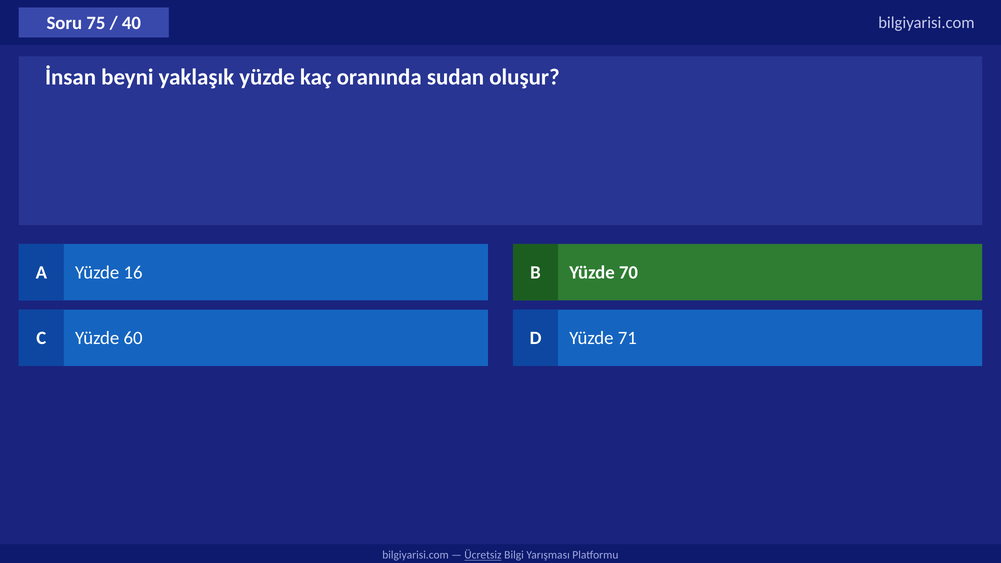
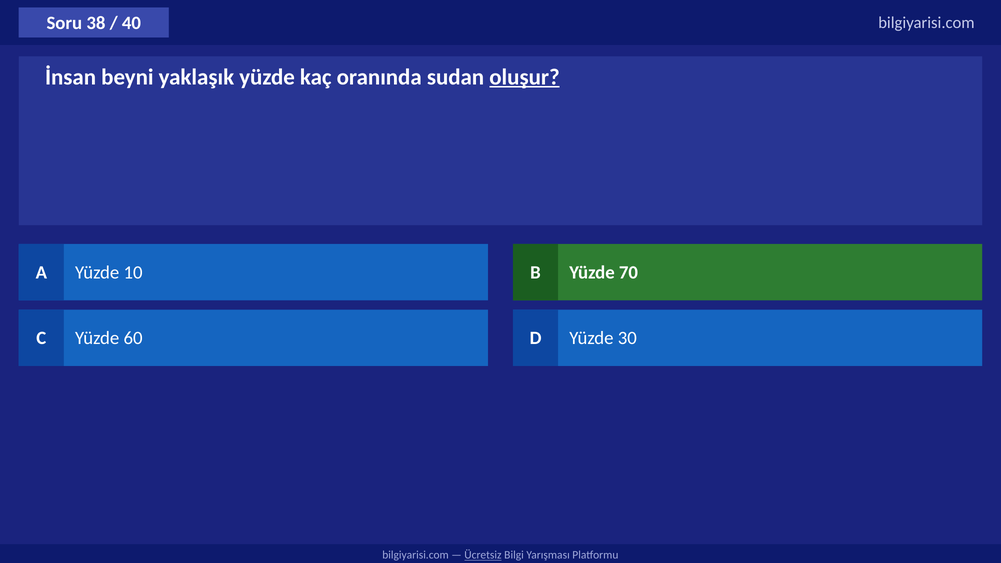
75: 75 -> 38 (96, 23)
oluşur underline: none -> present (524, 77)
16: 16 -> 10 (133, 272)
71: 71 -> 30 (627, 338)
